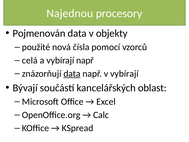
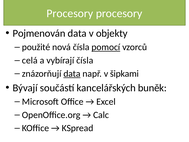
Najednou: Najednou -> Procesory (70, 13)
pomocí underline: none -> present (106, 47)
vybírají např: např -> čísla (85, 60)
v vybírají: vybírají -> šipkami (124, 74)
oblast: oblast -> buněk (152, 88)
